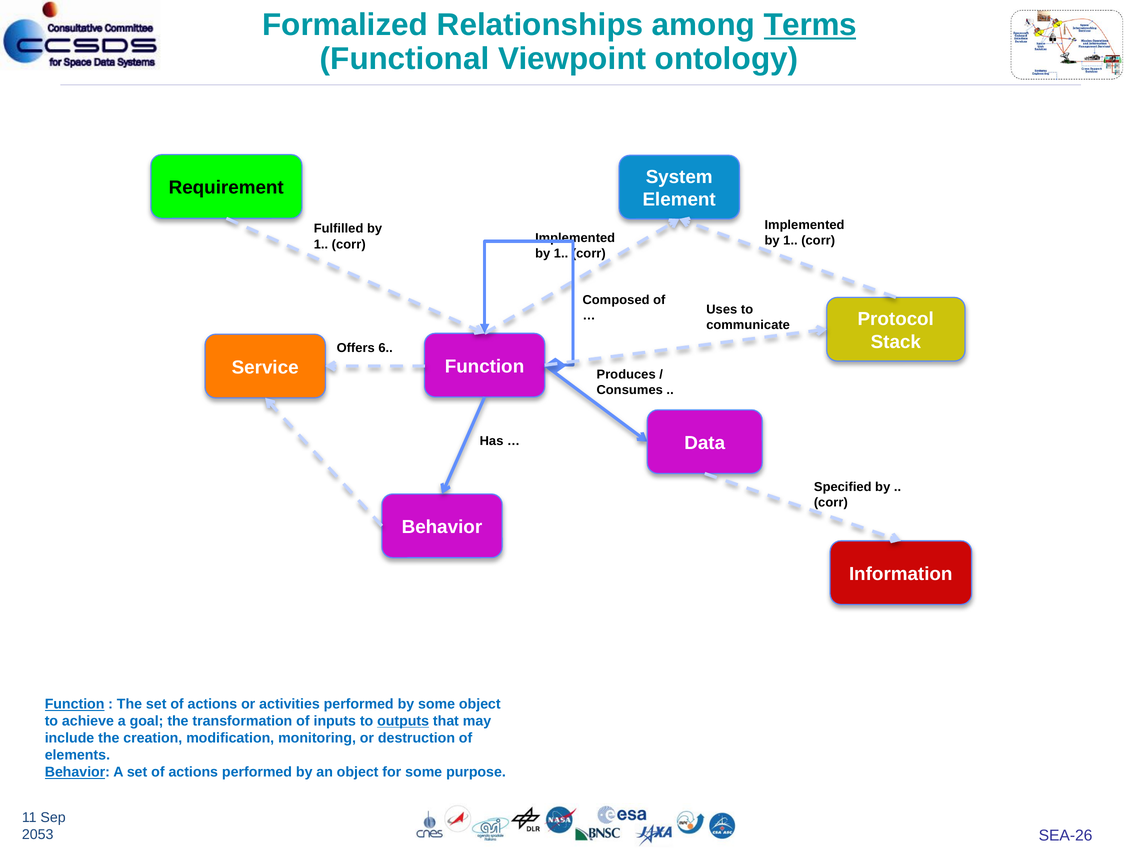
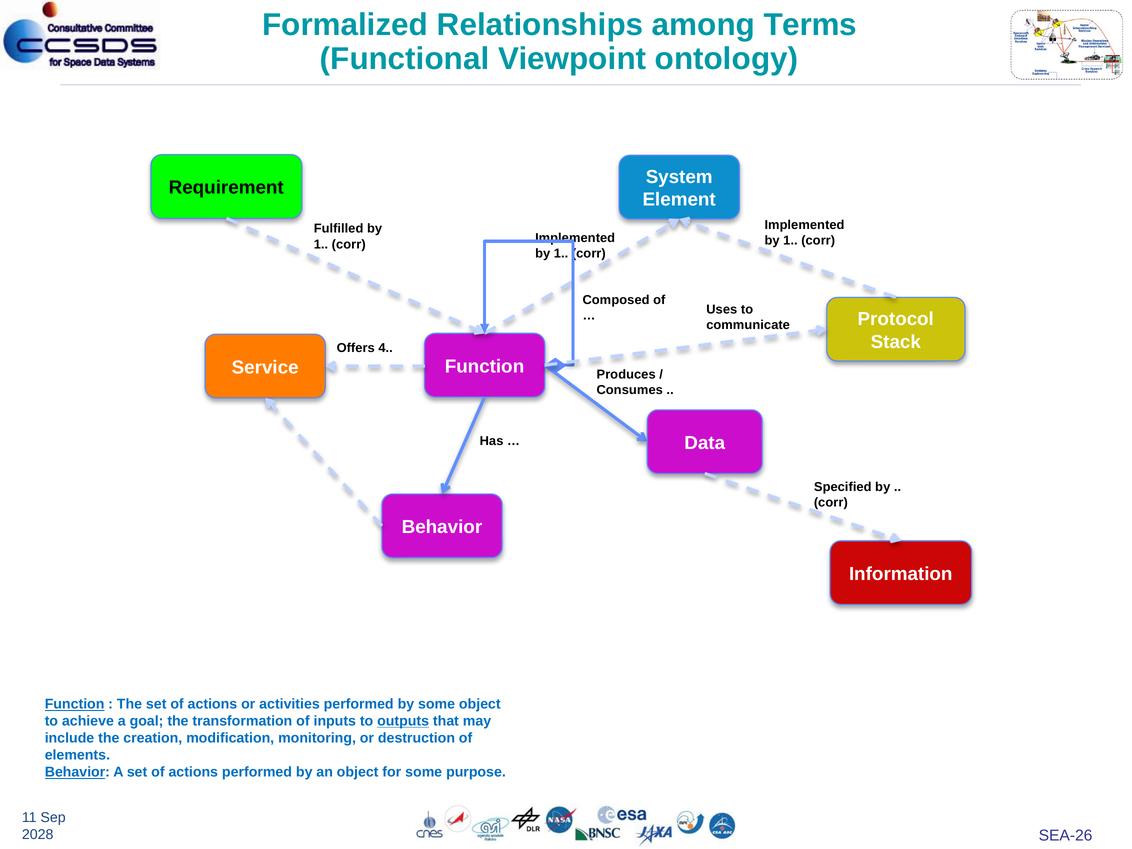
Terms underline: present -> none (810, 25)
6: 6 -> 4 (386, 348)
2053: 2053 -> 2028 (38, 834)
